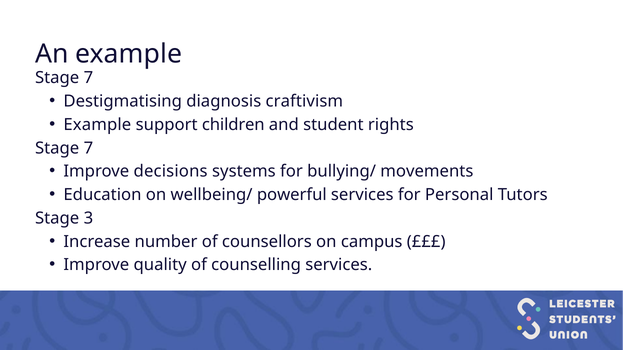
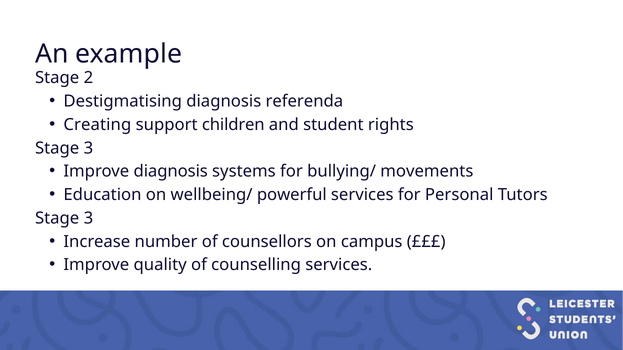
7: 7 -> 2 (88, 78)
craftivism: craftivism -> referenda (304, 101)
Example: Example -> Creating (97, 125)
7: 7 -> 3 (88, 148)
Improve decisions: decisions -> diagnosis (171, 172)
